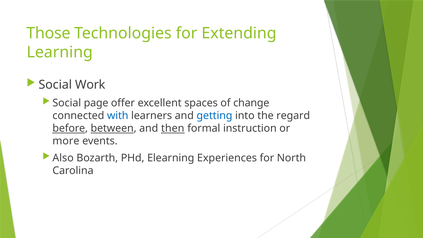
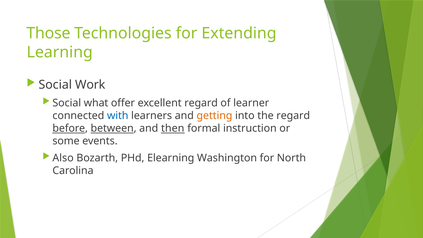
page: page -> what (96, 103)
excellent spaces: spaces -> regard (201, 103)
change: change -> learner (251, 103)
getting colour: blue -> orange (214, 116)
more: more -> some (66, 141)
Experiences: Experiences -> Washington (227, 158)
